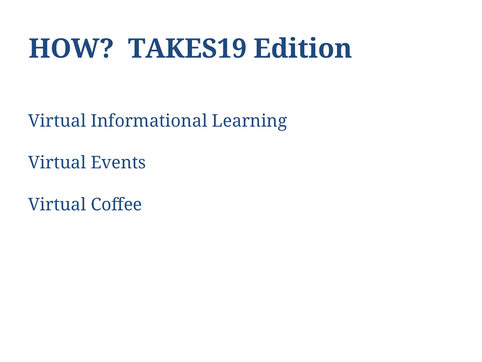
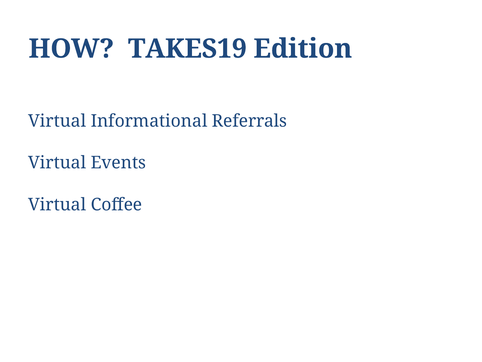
Learning: Learning -> Referrals (250, 121)
